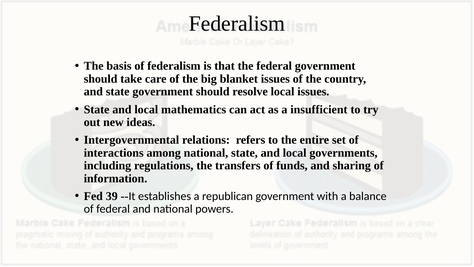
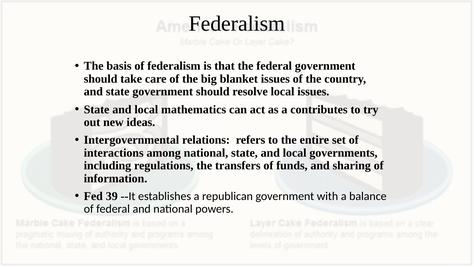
insufficient: insufficient -> contributes (319, 109)
